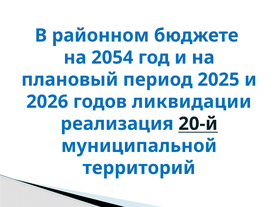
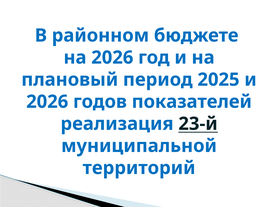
на 2054: 2054 -> 2026 (112, 58)
ликвидации: ликвидации -> показателей (192, 102)
20-й: 20-й -> 23-й (198, 124)
